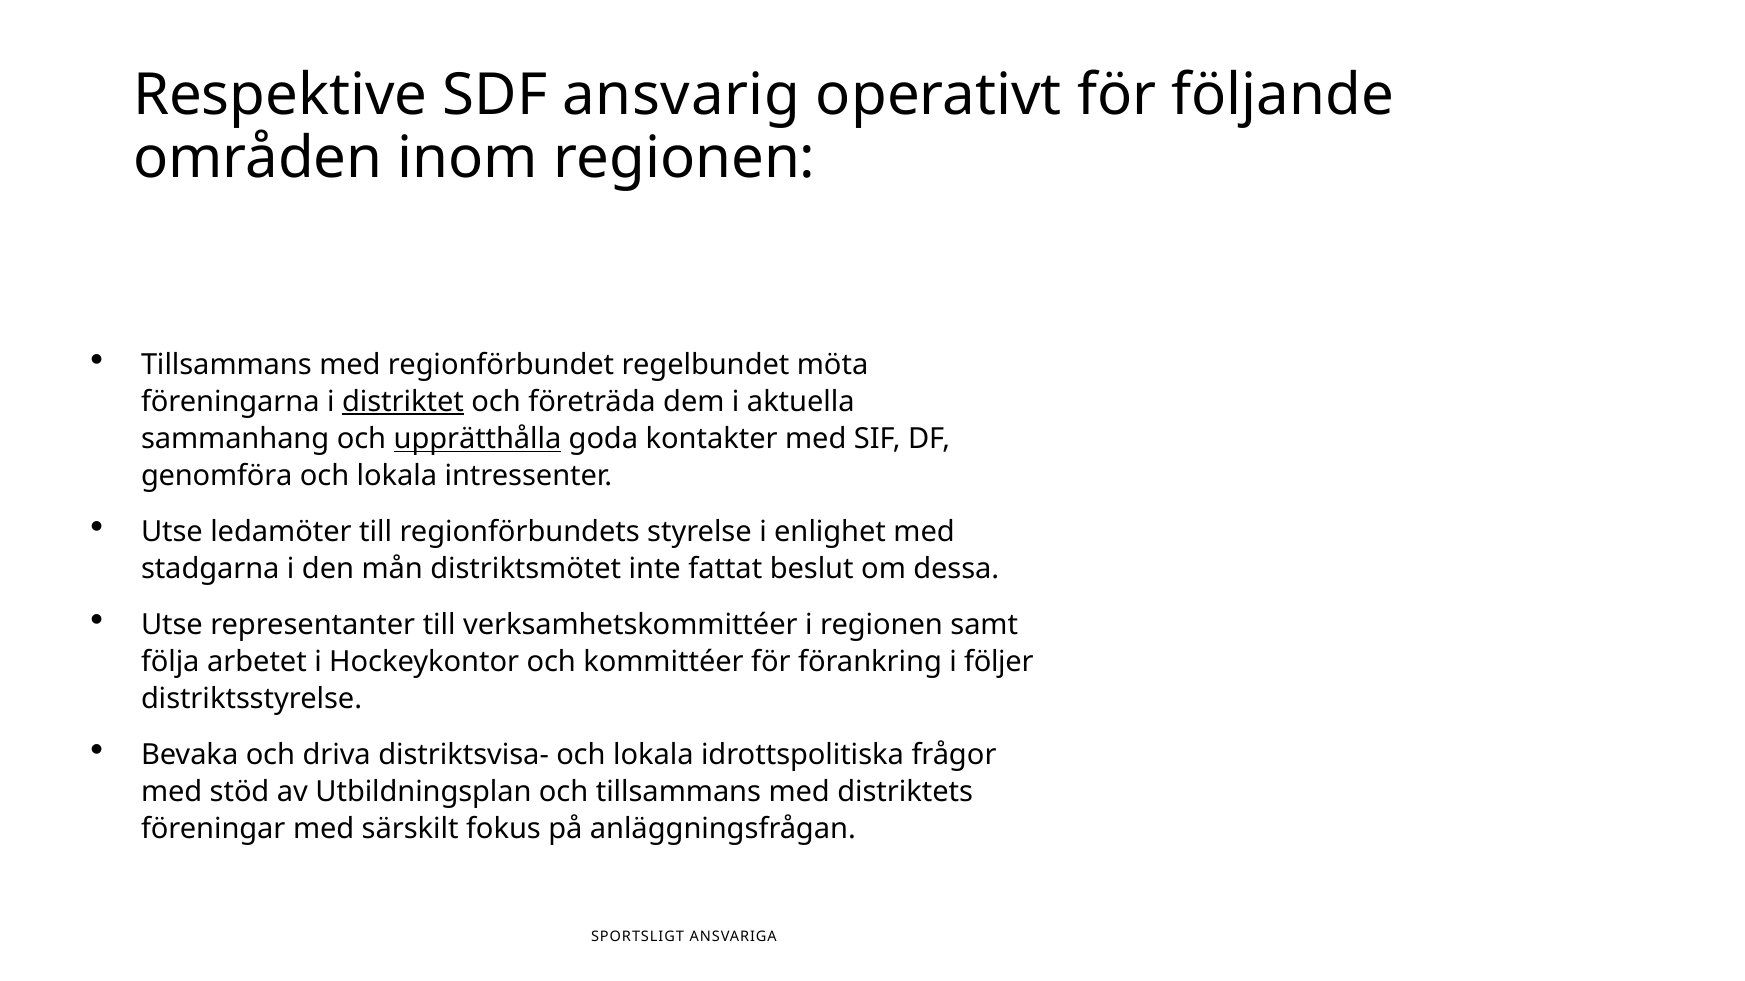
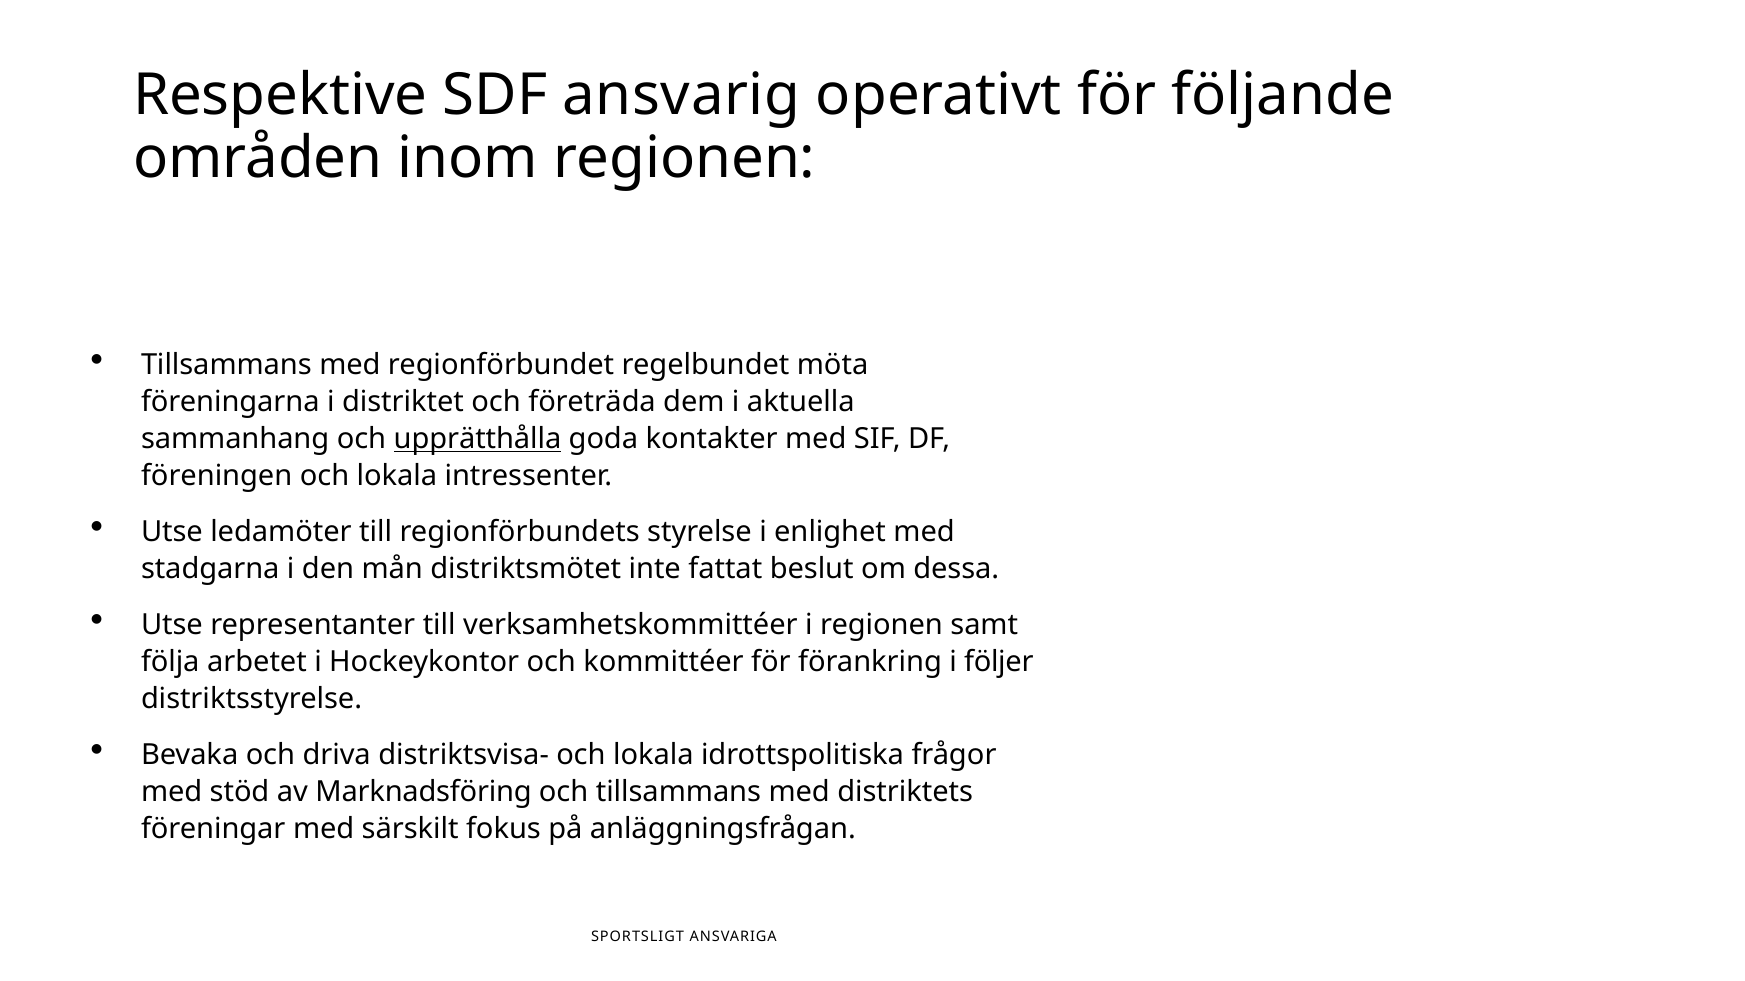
distriktet underline: present -> none (403, 402)
genomföra: genomföra -> föreningen (217, 477)
Utbildningsplan: Utbildningsplan -> Marknadsföring (424, 792)
